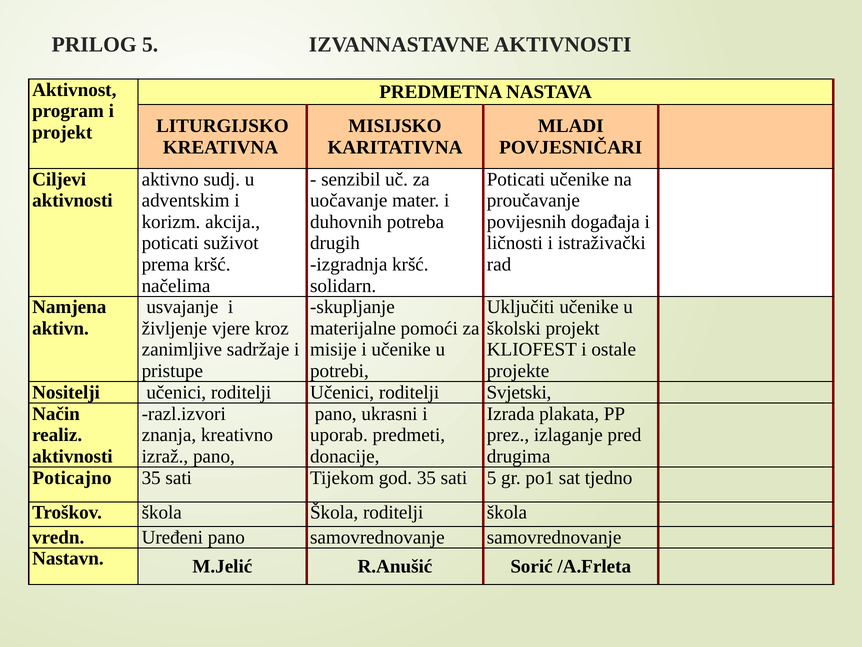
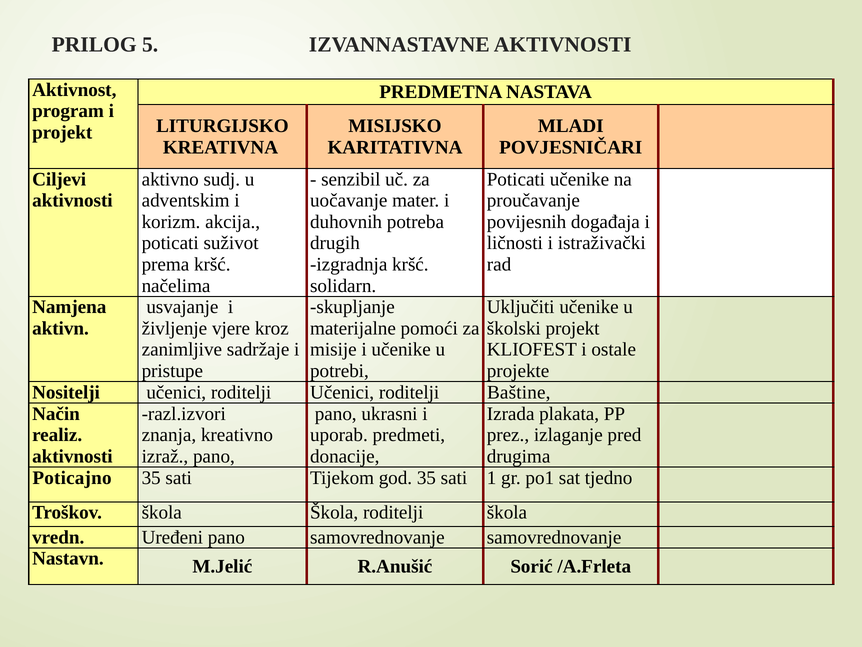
Svjetski: Svjetski -> Baštine (519, 392)
sati 5: 5 -> 1 (492, 477)
